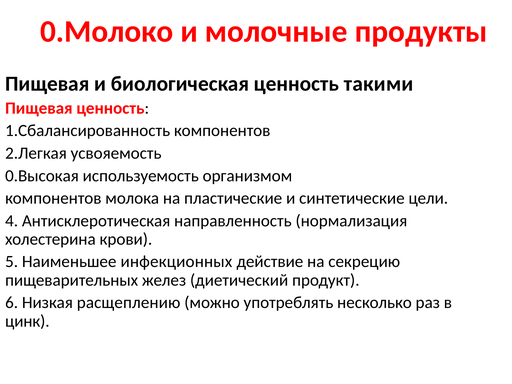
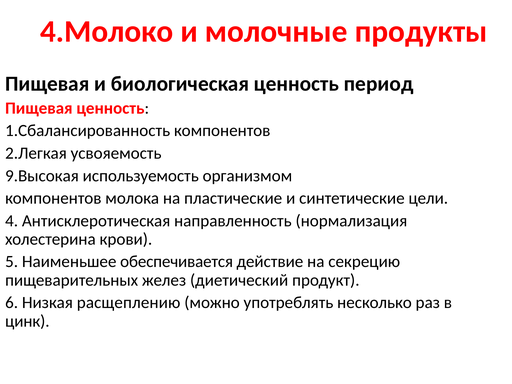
0.Молоко: 0.Молоко -> 4.Молоко (107, 32)
такими: такими -> период (379, 84)
0.Высокая: 0.Высокая -> 9.Высокая (42, 176)
инфекционных: инфекционных -> обеспечивается (177, 262)
